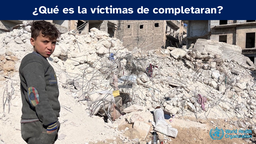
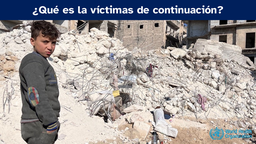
completaran: completaran -> continuación (188, 10)
